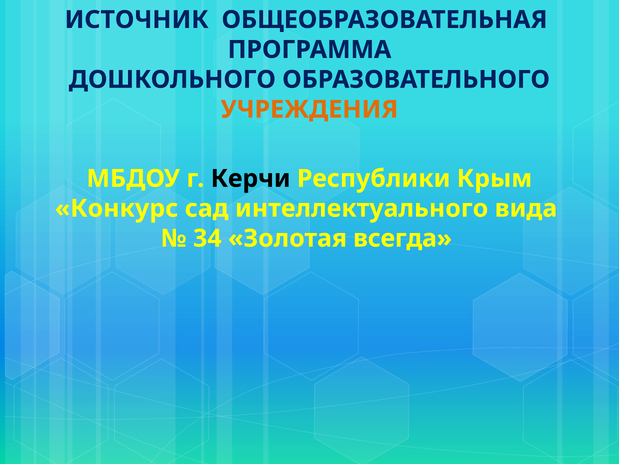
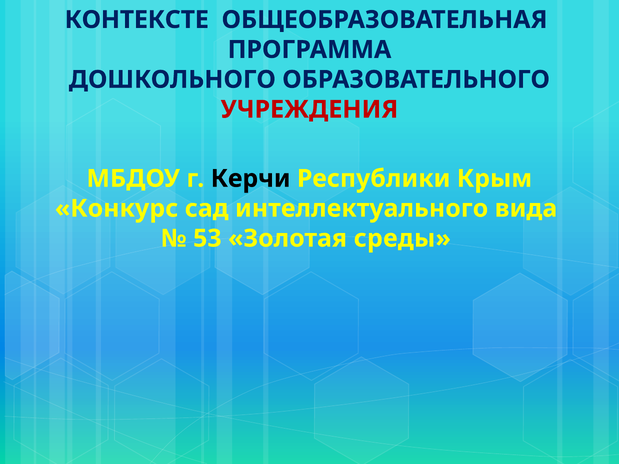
ИСТОЧНИК: ИСТОЧНИК -> КОНТЕКСТЕ (137, 20)
УЧРЕЖДЕНИЯ colour: orange -> red (309, 110)
34: 34 -> 53 (207, 239)
всегда: всегда -> среды (402, 239)
